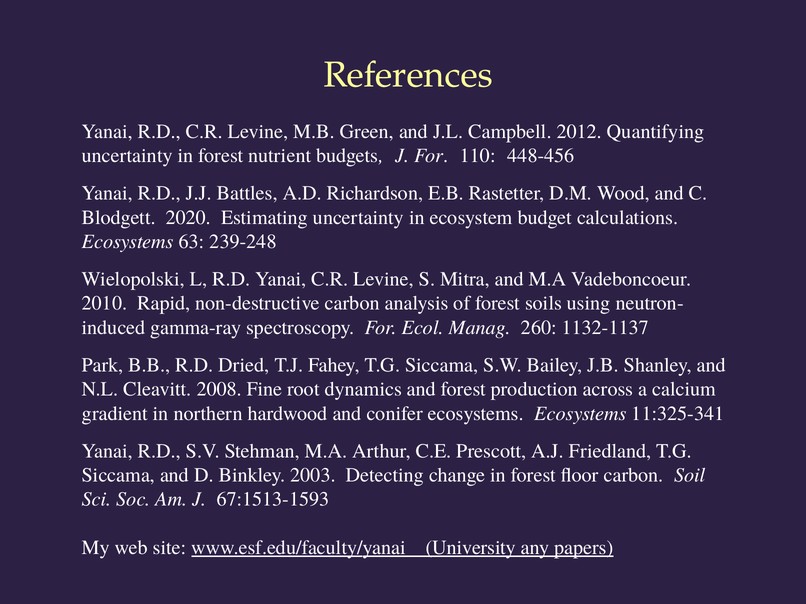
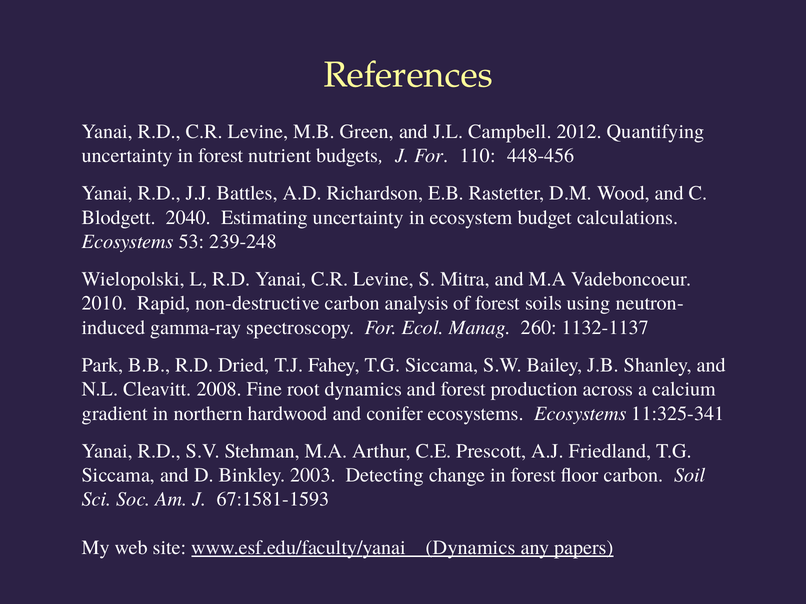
2020: 2020 -> 2040 (188, 218)
63: 63 -> 53 (192, 242)
67:1513-1593: 67:1513-1593 -> 67:1581-1593 (273, 500)
www.esf.edu/faculty/yanai University: University -> Dynamics (471, 548)
